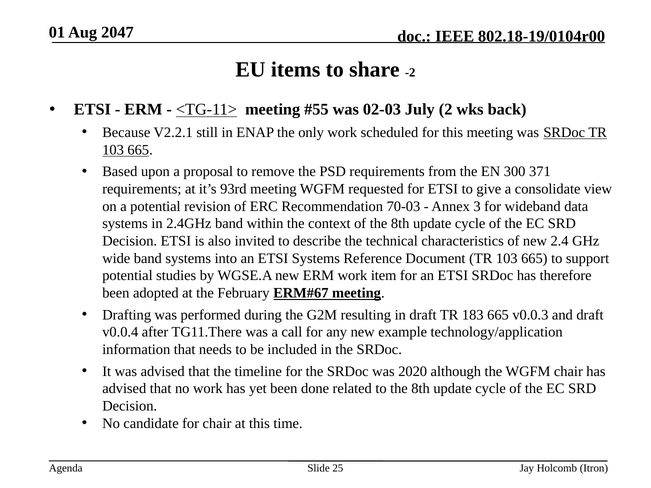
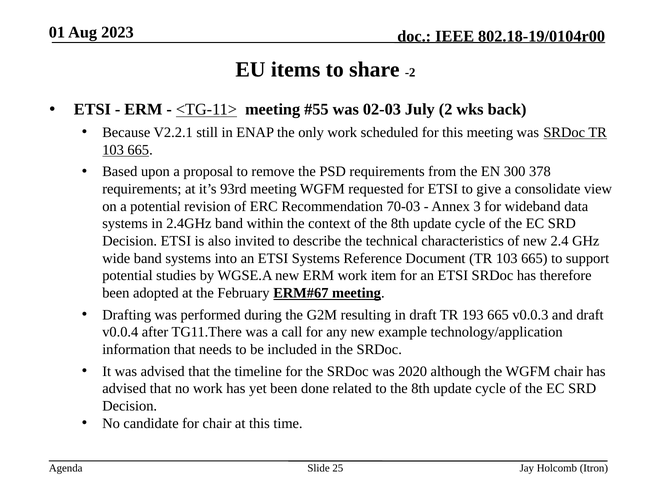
2047: 2047 -> 2023 (117, 32)
371: 371 -> 378 (540, 172)
183: 183 -> 193 (473, 315)
